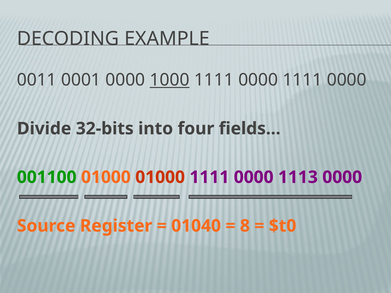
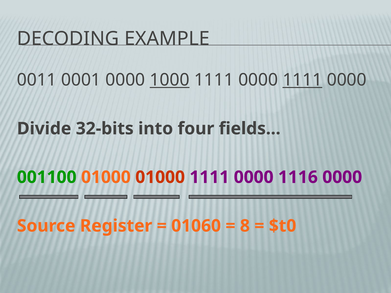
1111 underline: none -> present (302, 80)
1113: 1113 -> 1116 (298, 177)
01040: 01040 -> 01060 (196, 226)
